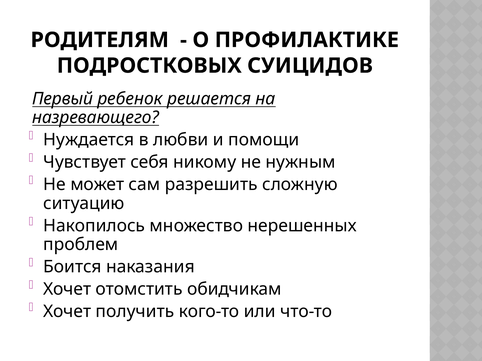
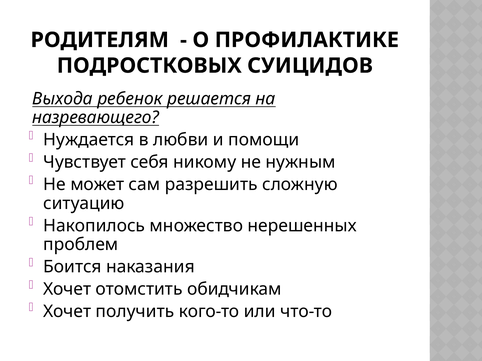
Первый: Первый -> Выхода (63, 99)
